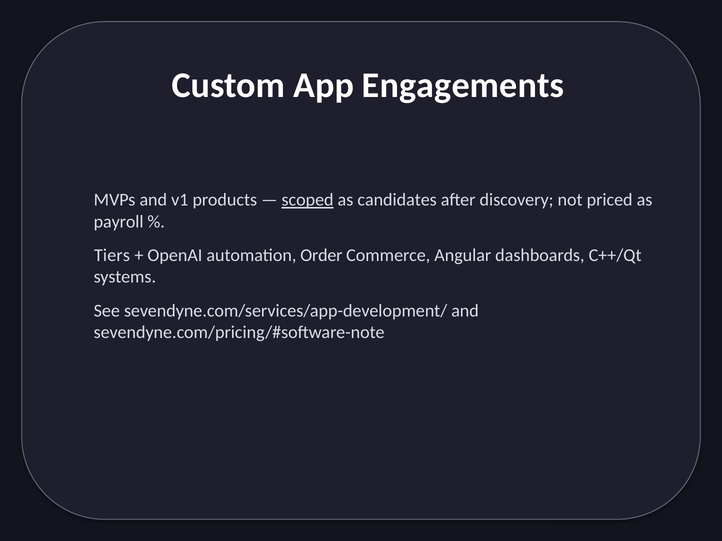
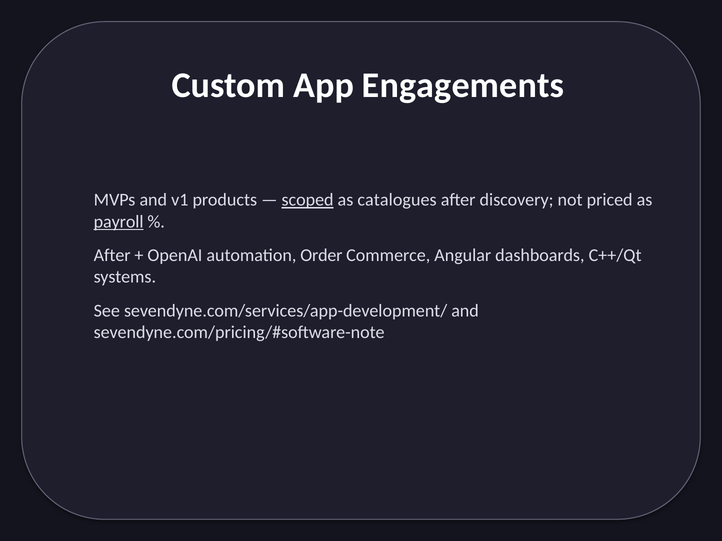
candidates: candidates -> catalogues (397, 200)
payroll underline: none -> present (119, 222)
Tiers: Tiers -> After (112, 255)
